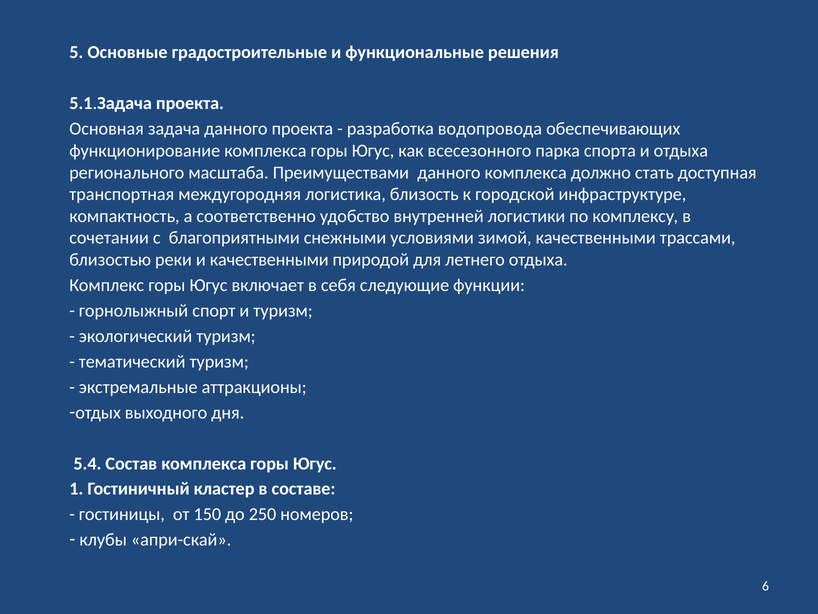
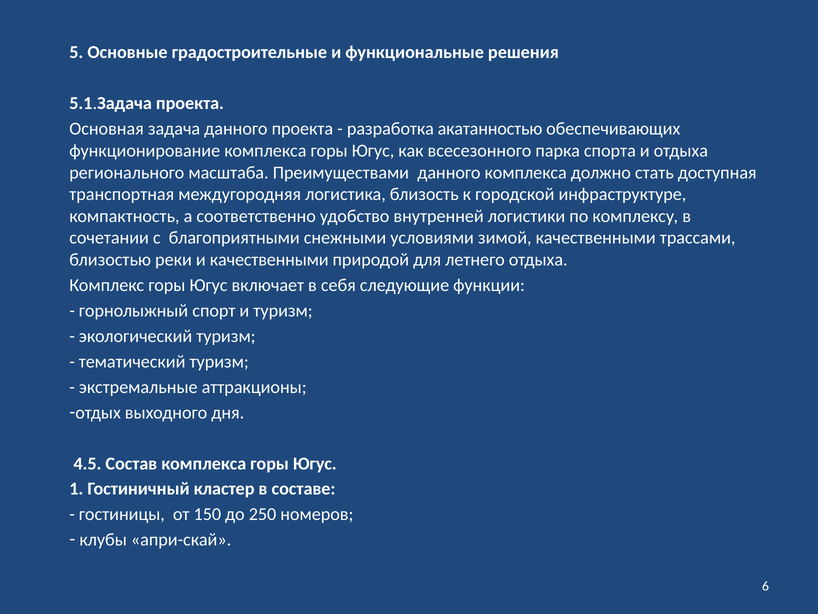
водопровода: водопровода -> акатанностью (490, 129)
5.4: 5.4 -> 4.5 (87, 463)
